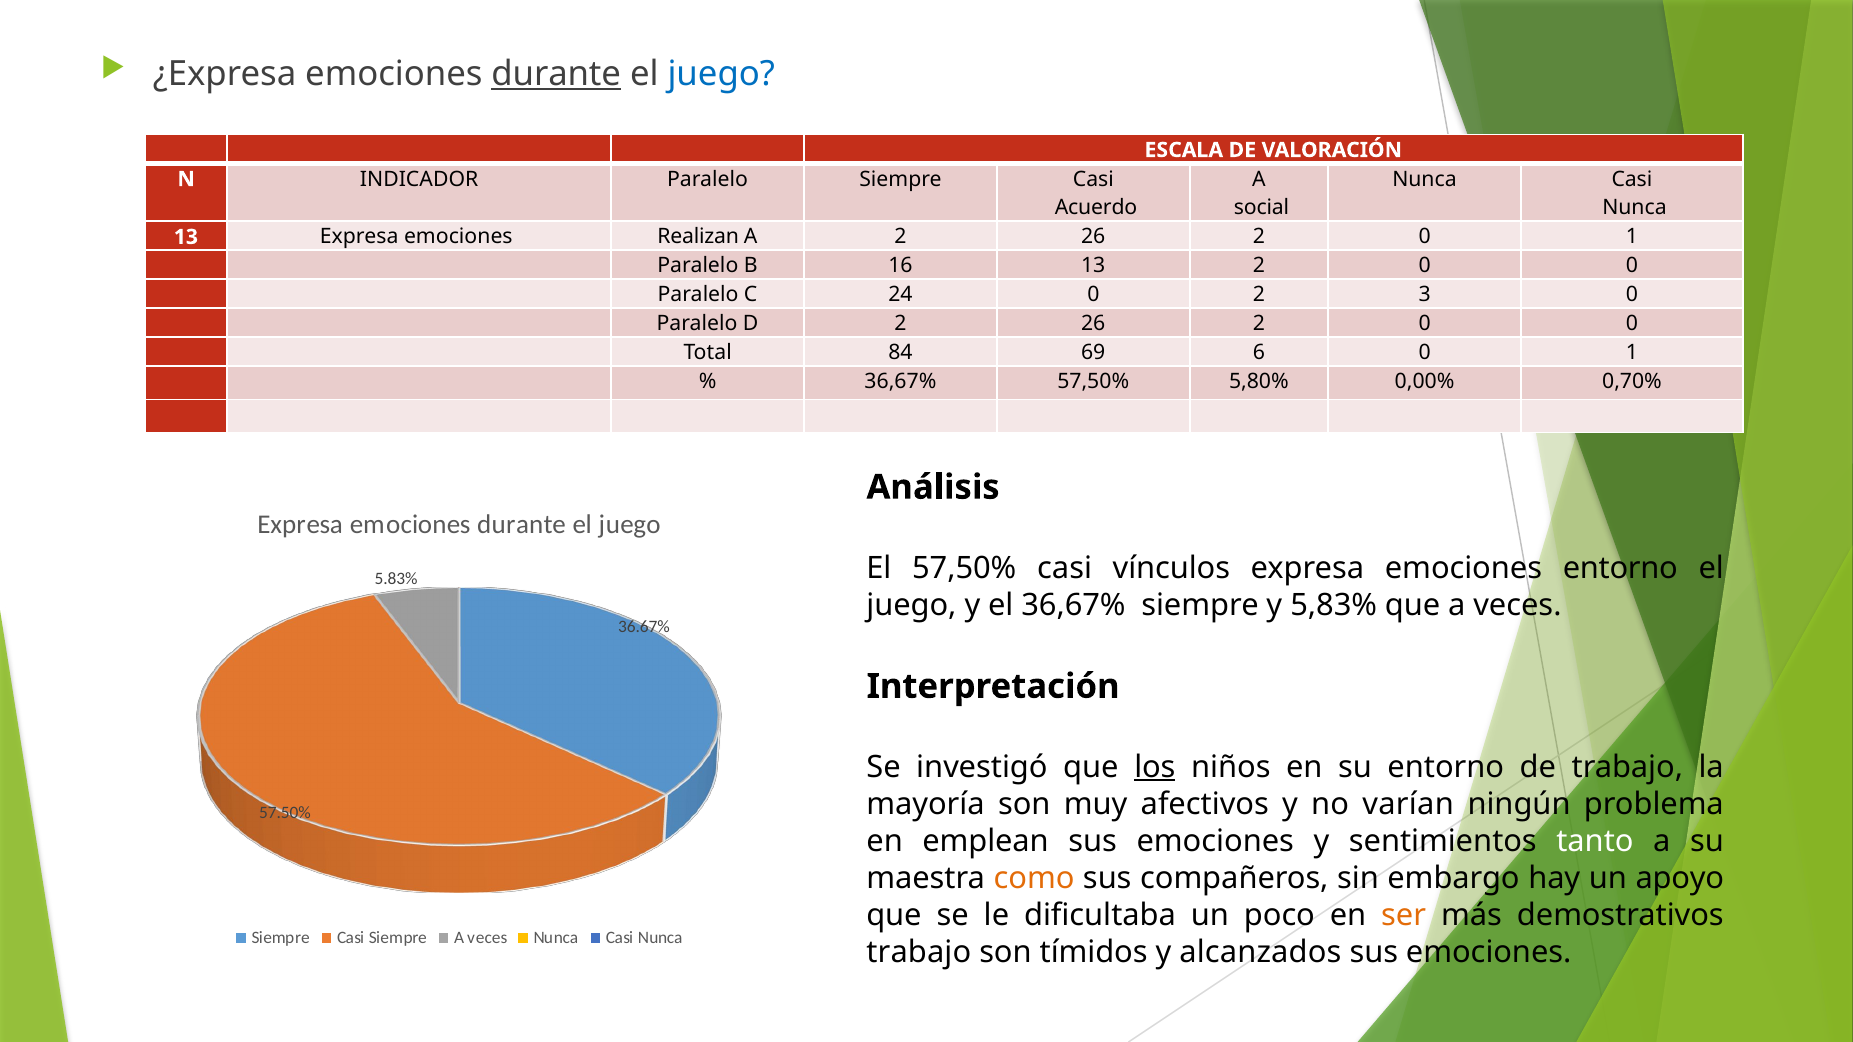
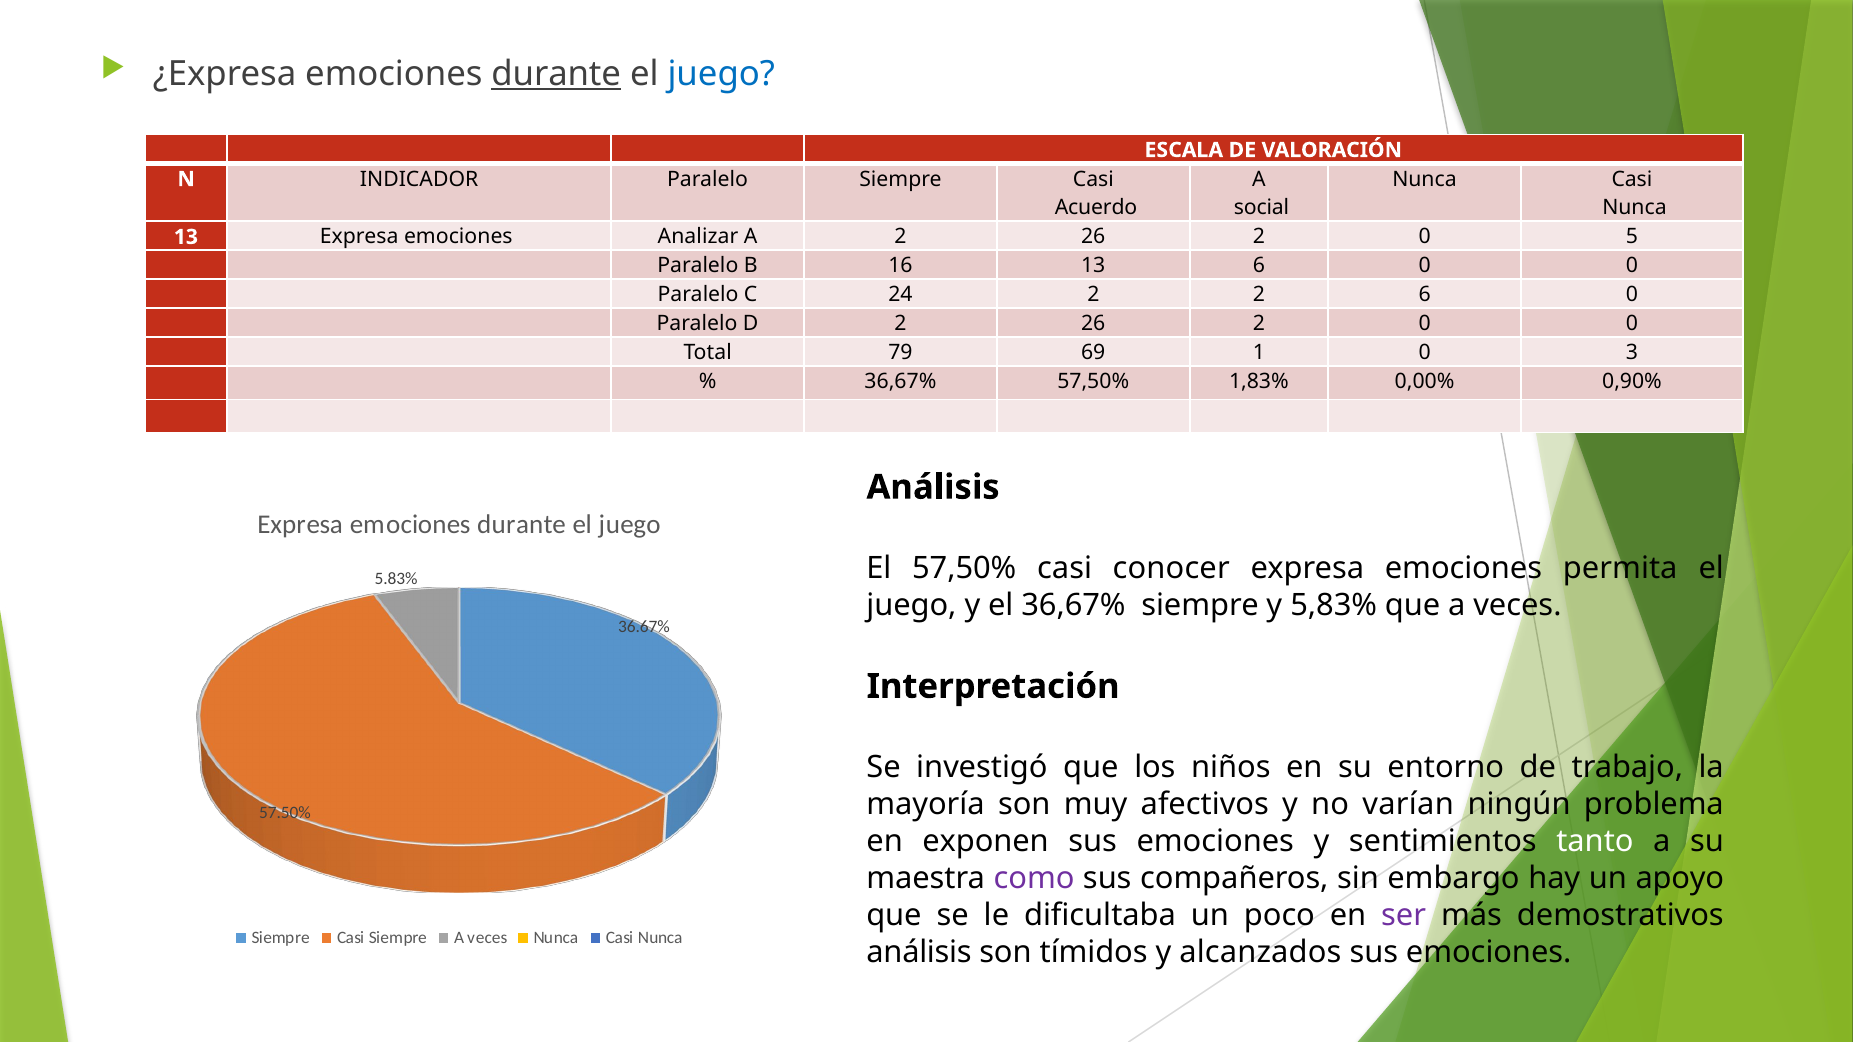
Realizan: Realizan -> Analizar (698, 237)
2 0 1: 1 -> 5 (1632, 237)
13 2: 2 -> 6 (1259, 266)
24 0: 0 -> 2 (1093, 295)
2 3: 3 -> 6 (1425, 295)
84: 84 -> 79 (900, 353)
6: 6 -> 1 (1259, 353)
1: 1 -> 3 (1632, 353)
5,80%: 5,80% -> 1,83% (1259, 382)
0,70%: 0,70% -> 0,90% (1632, 382)
vínculos: vínculos -> conocer (1171, 568)
emociones entorno: entorno -> permita (1620, 568)
los underline: present -> none (1155, 767)
emplean: emplean -> exponen (986, 841)
como colour: orange -> purple (1034, 878)
ser colour: orange -> purple (1404, 916)
trabajo: trabajo -> análisis (919, 953)
